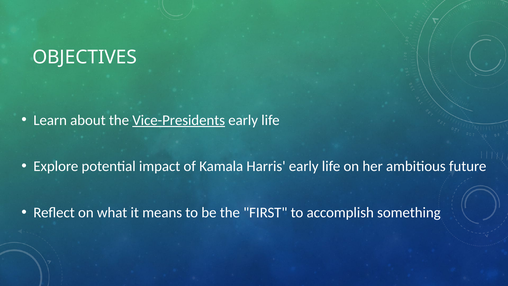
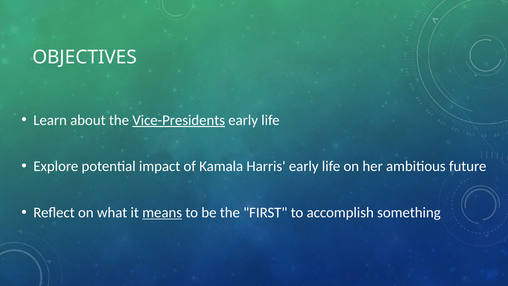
means underline: none -> present (162, 212)
